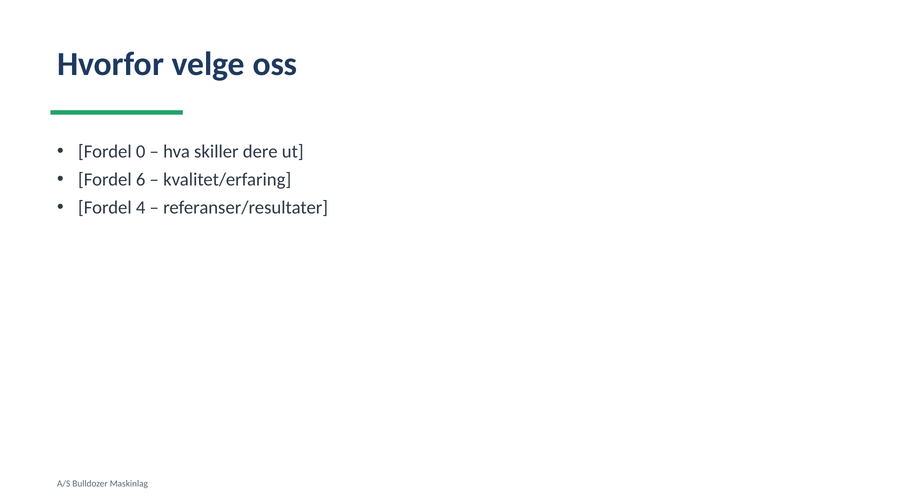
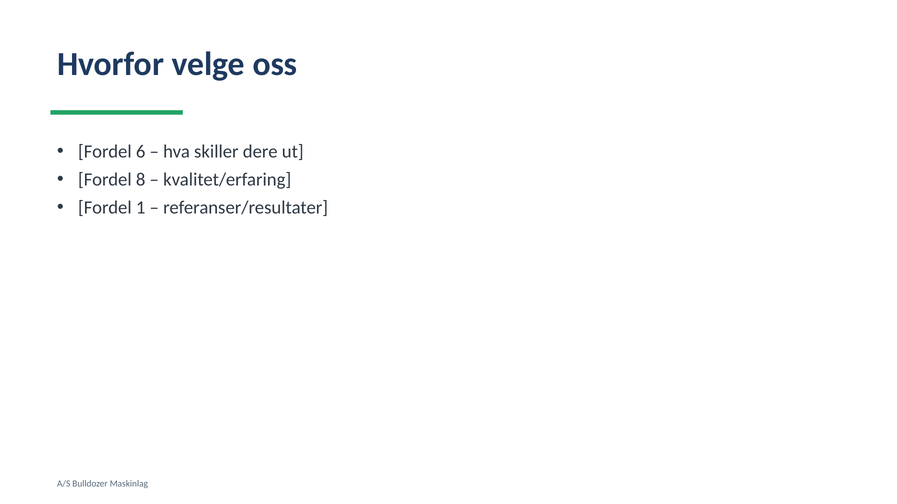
0: 0 -> 6 (141, 152)
6: 6 -> 8 (141, 180)
4: 4 -> 1 (141, 208)
